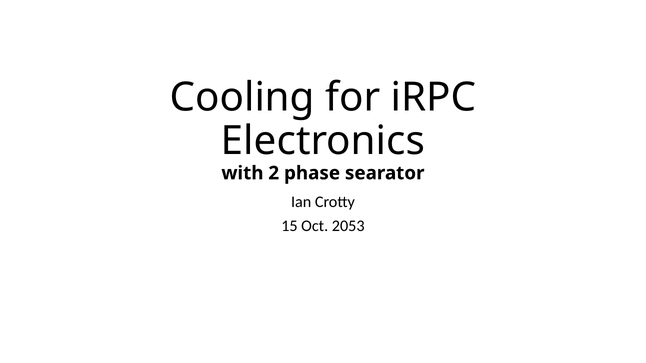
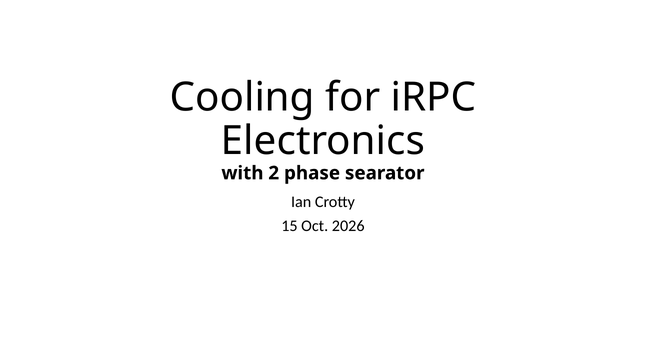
2053: 2053 -> 2026 (348, 226)
